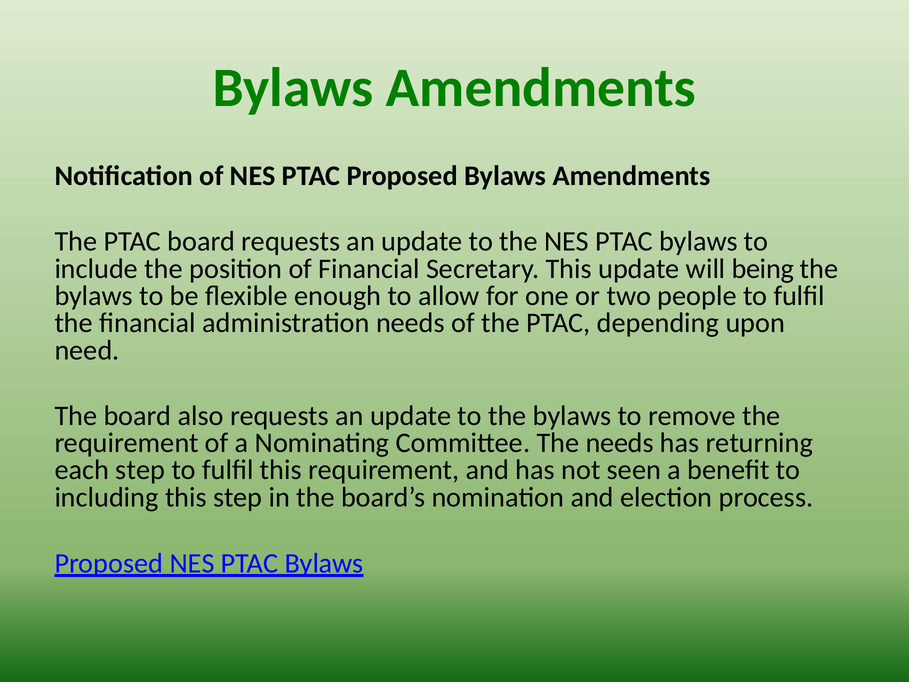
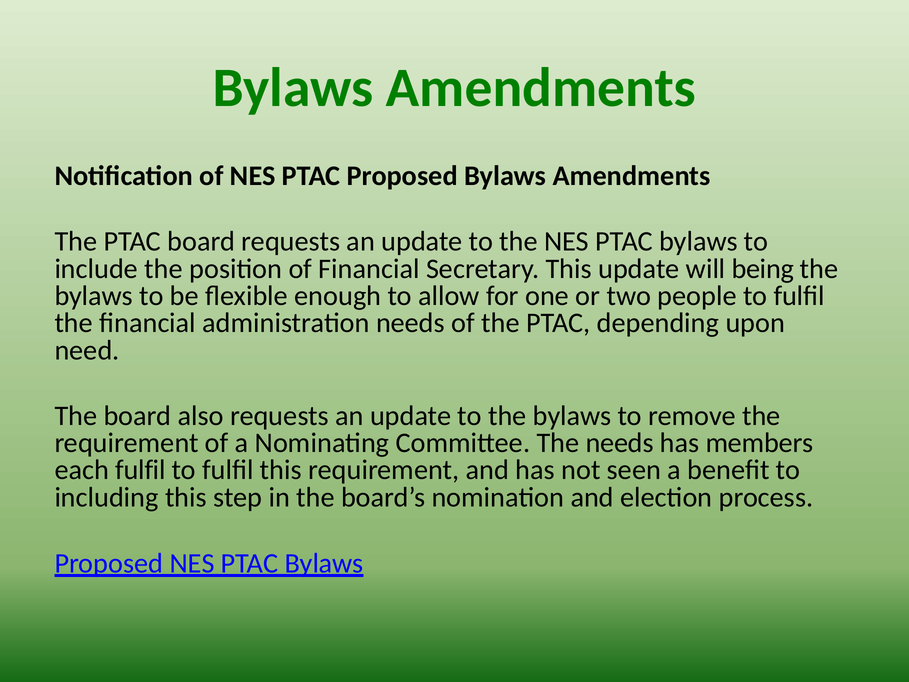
returning: returning -> members (759, 443)
each step: step -> fulfil (140, 470)
